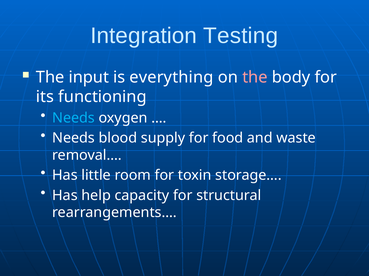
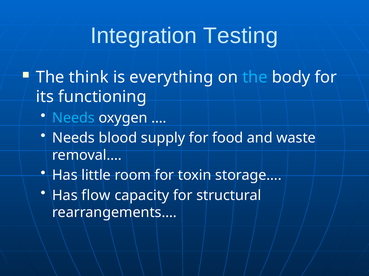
input: input -> think (89, 77)
the colour: pink -> light blue (255, 77)
help: help -> flow (96, 196)
